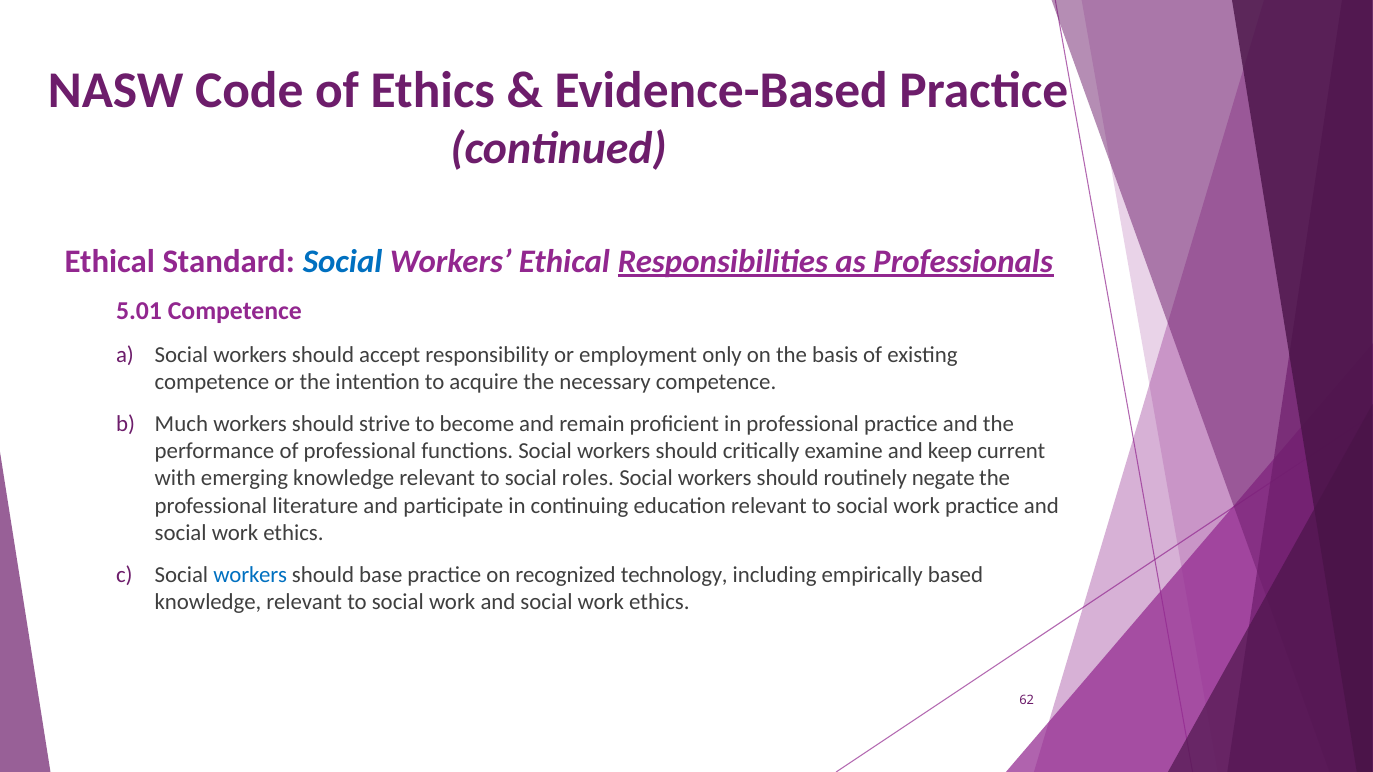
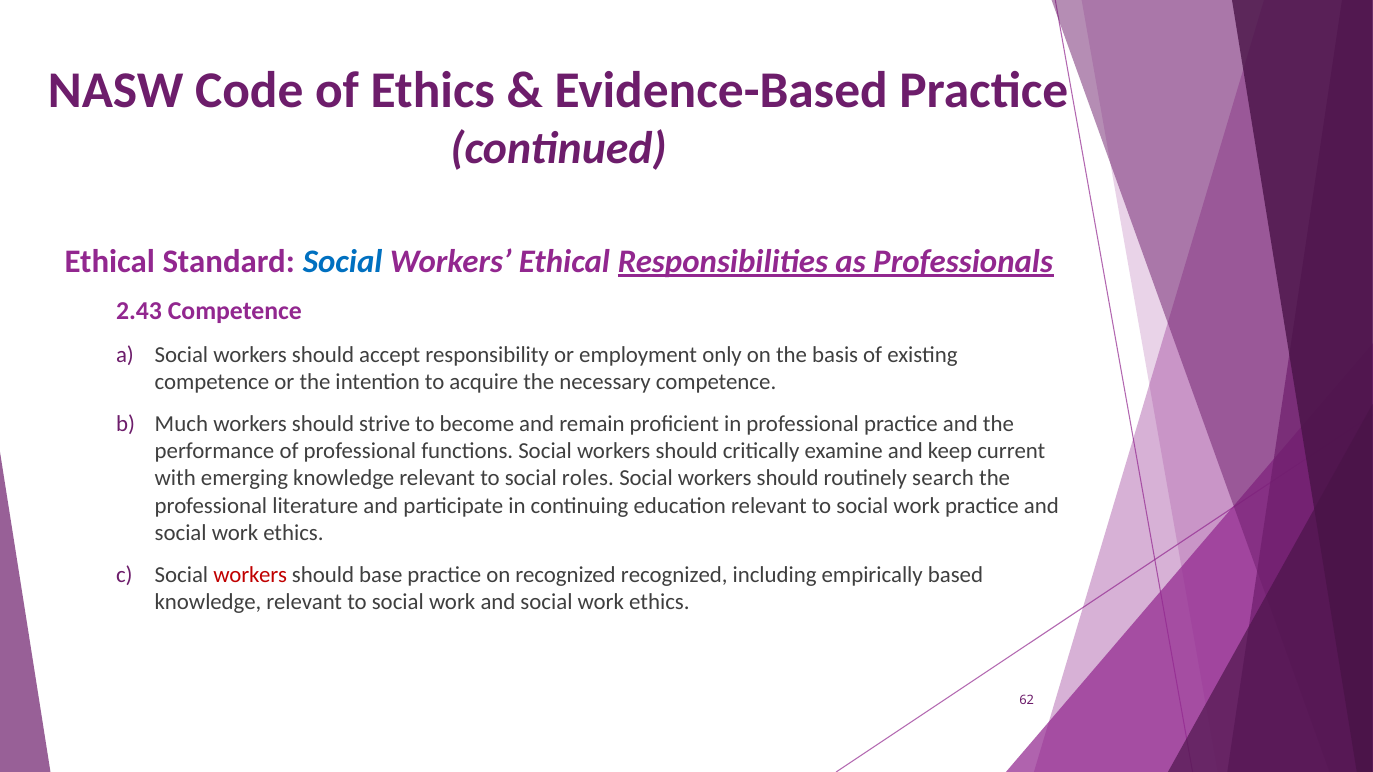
5.01: 5.01 -> 2.43 (139, 311)
negate: negate -> search (943, 479)
workers colour: blue -> red (250, 575)
recognized technology: technology -> recognized (674, 575)
